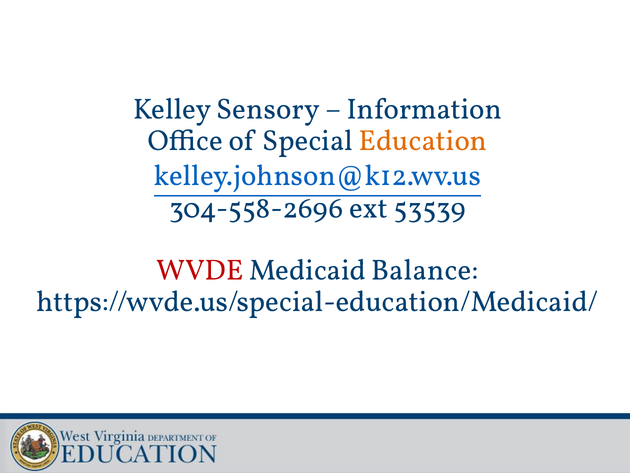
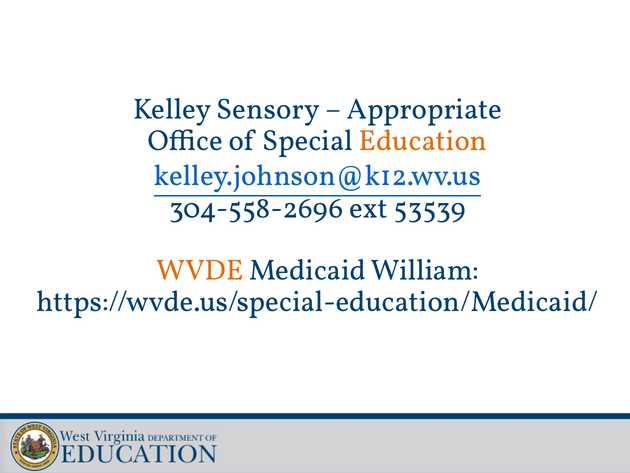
Information: Information -> Appropriate (424, 109)
WVDE colour: red -> orange (200, 270)
Balance: Balance -> William (425, 270)
